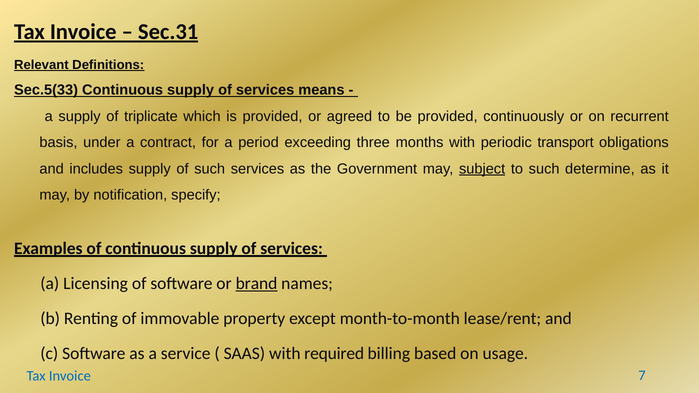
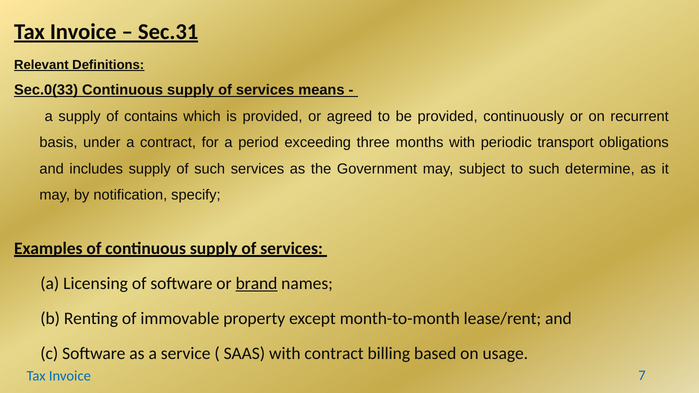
Sec.5(33: Sec.5(33 -> Sec.0(33 (46, 90)
triplicate: triplicate -> contains (151, 116)
subject underline: present -> none (482, 169)
with required: required -> contract (334, 354)
